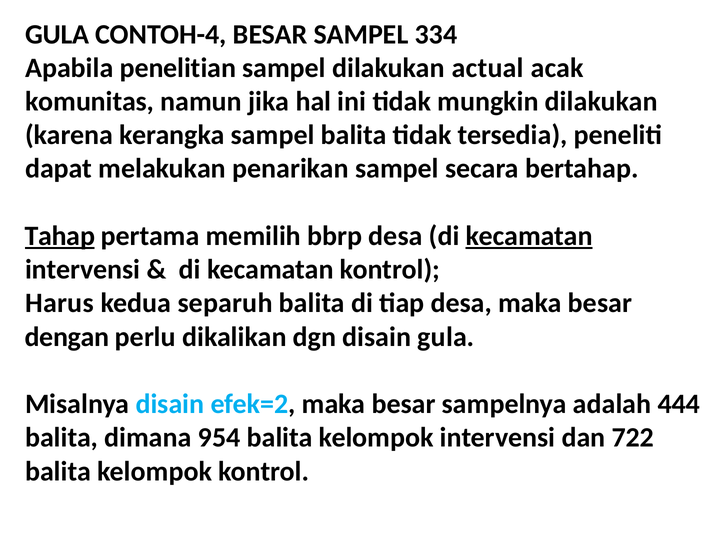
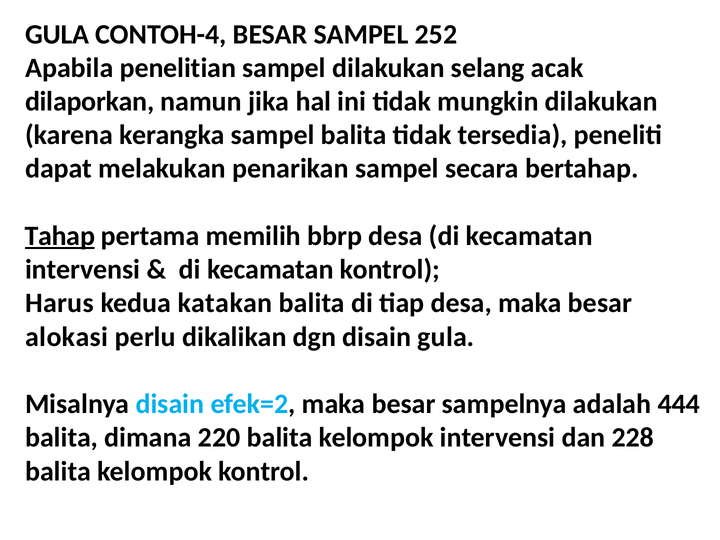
334: 334 -> 252 (436, 34)
actual: actual -> selang (488, 68)
komunitas: komunitas -> dilaporkan (90, 102)
kecamatan underline: present -> none (529, 236)
separuh: separuh -> katakan (225, 303)
dengan: dengan -> alokasi (67, 337)
954: 954 -> 220 (219, 438)
722: 722 -> 228 (633, 438)
